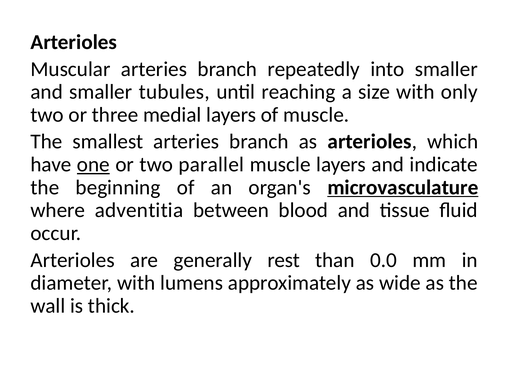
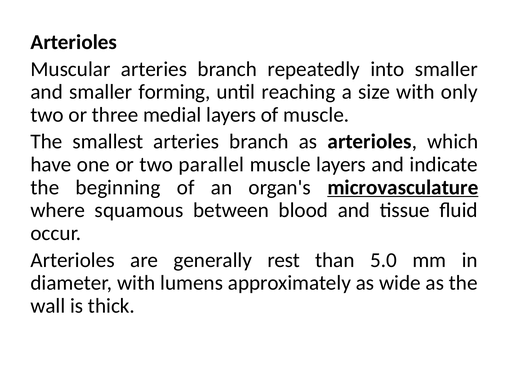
tubules: tubules -> forming (174, 92)
one underline: present -> none (93, 165)
adventitia: adventitia -> squamous (139, 211)
0.0: 0.0 -> 5.0 (383, 261)
